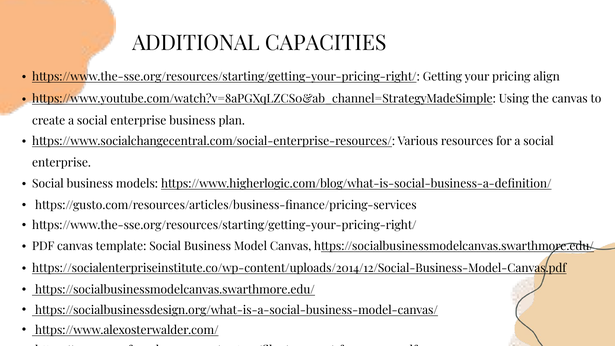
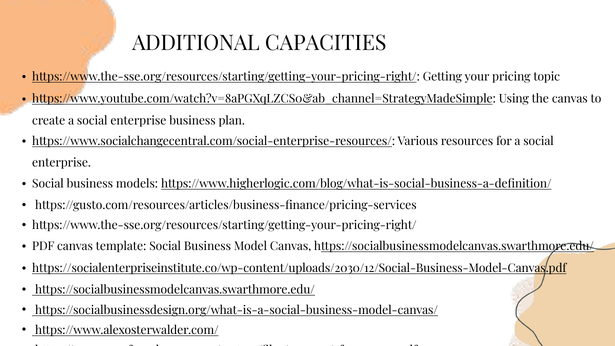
align: align -> topic (547, 77)
https://socialenterpriseinstitute.co/wp-content/uploads/2014/12/Social-Business-Model-Canvas.pdf: https://socialenterpriseinstitute.co/wp-content/uploads/2014/12/Social-Business-Model-Canvas.pdf -> https://socialenterpriseinstitute.co/wp-content/uploads/2030/12/Social-Business-Model-Canvas.pdf (299, 268)
